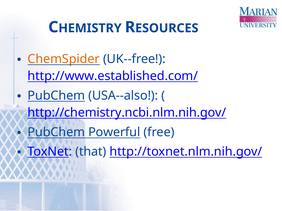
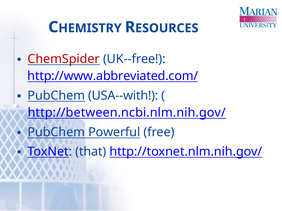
ChemSpider colour: orange -> red (64, 59)
http://www.established.com/: http://www.established.com/ -> http://www.abbreviated.com/ (113, 76)
USA--also: USA--also -> USA--with (123, 96)
http://chemistry.ncbi.nlm.nih.gov/: http://chemistry.ncbi.nlm.nih.gov/ -> http://between.ncbi.nlm.nih.gov/ (127, 113)
